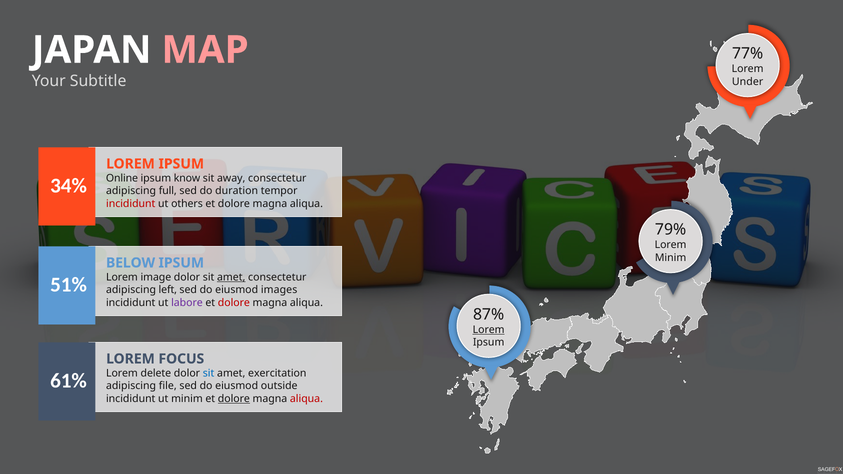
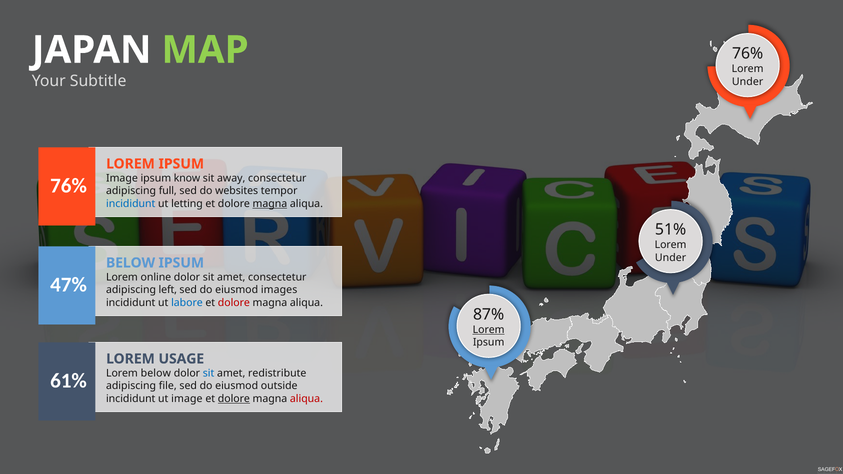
MAP colour: pink -> light green (205, 50)
77%: 77% -> 76% (748, 54)
Online: Online -> Image (122, 178)
34%: 34% -> 76% (69, 186)
duration: duration -> websites (237, 191)
incididunt colour: red -> blue (131, 204)
others: others -> letting (187, 204)
magna underline: none -> present (270, 204)
79%: 79% -> 51% (671, 230)
Minim: Minim -> Under (671, 258)
image: image -> online (156, 277)
amet underline: present -> none (231, 277)
51%: 51% -> 47% (69, 285)
labore colour: purple -> blue (187, 303)
FOCUS: FOCUS -> USAGE (181, 359)
Lorem delete: delete -> below (156, 373)
exercitation: exercitation -> redistribute (277, 373)
ut minim: minim -> image (187, 399)
